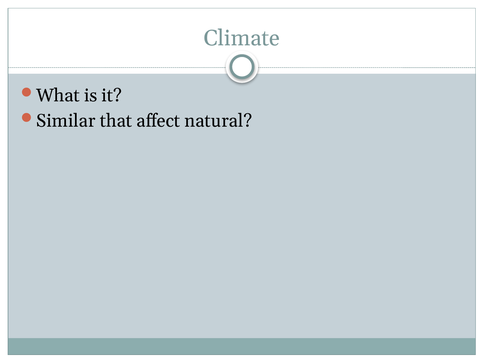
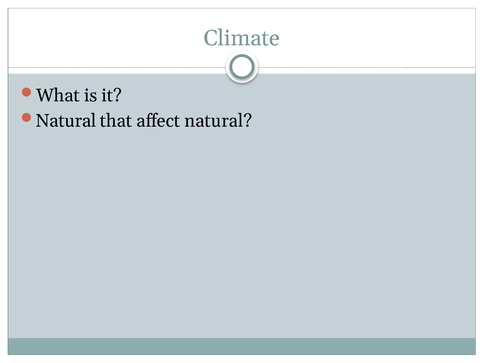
Similar: Similar -> Natural (66, 121)
